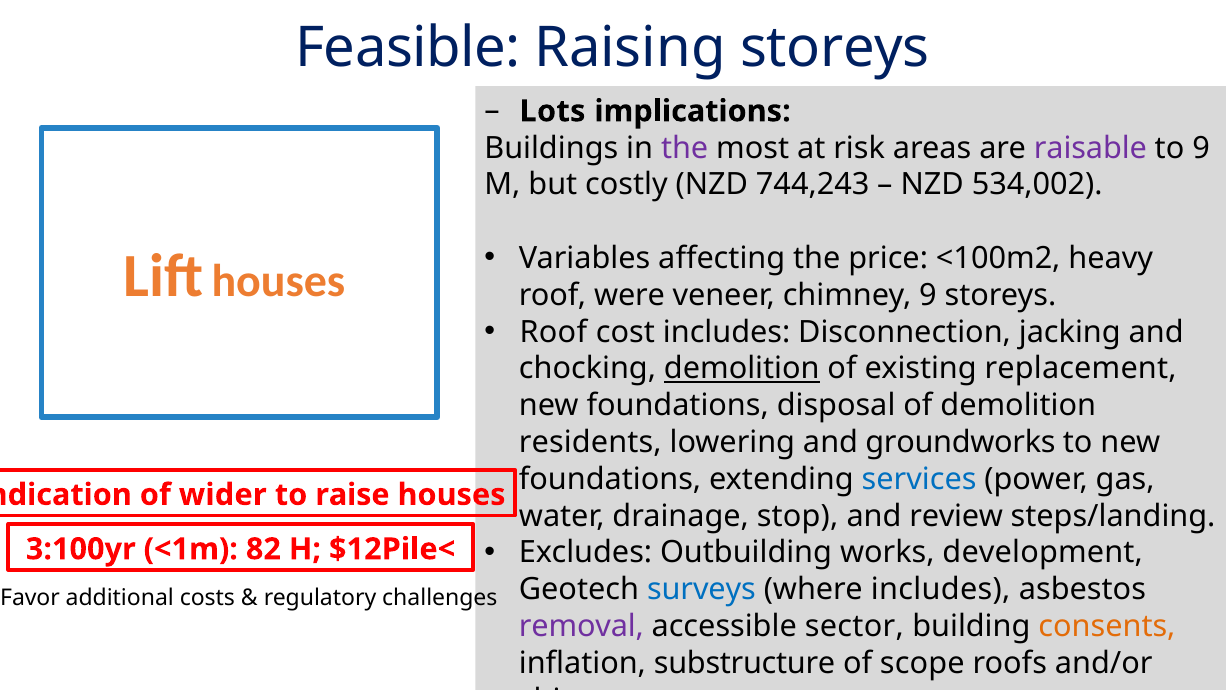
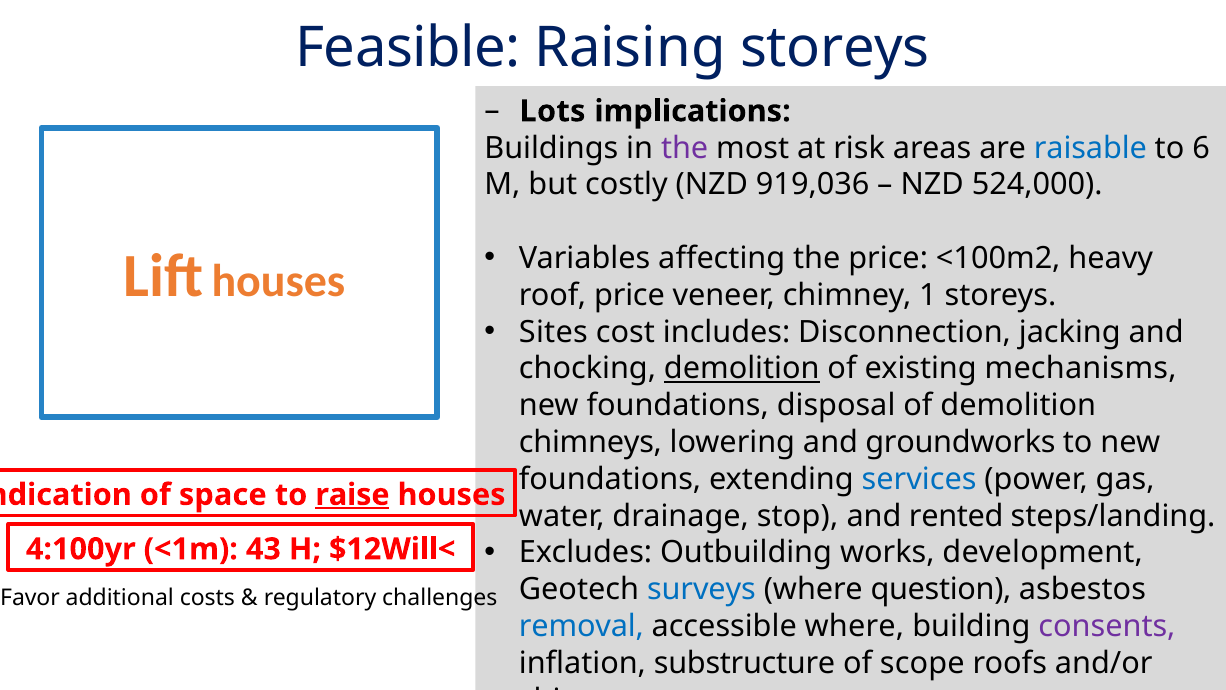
raisable colour: purple -> blue (1090, 148)
to 9: 9 -> 6 (1201, 148)
744,243: 744,243 -> 919,036 (813, 185)
534,002: 534,002 -> 524,000 (1037, 185)
roof were: were -> price (629, 295)
chimney 9: 9 -> 1 (928, 295)
Roof: Roof -> Sites (553, 332)
replacement: replacement -> mechanisms (1081, 369)
residents: residents -> chimneys (590, 442)
wider: wider -> space (223, 495)
raise underline: none -> present (352, 495)
review: review -> rented (956, 516)
3:100yr: 3:100yr -> 4:100yr (81, 549)
82: 82 -> 43 (263, 549)
$12Pile<: $12Pile< -> $12Will< (392, 549)
where includes: includes -> question (941, 589)
removal colour: purple -> blue (581, 626)
accessible sector: sector -> where (854, 626)
consents colour: orange -> purple (1107, 626)
